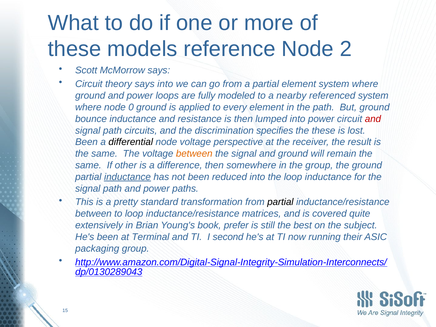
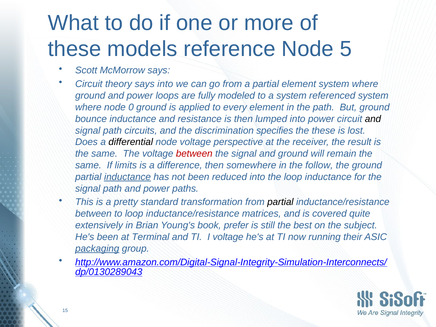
2: 2 -> 5 (346, 49)
a nearby: nearby -> system (291, 96)
and colour: red -> black (373, 119)
Been: Been -> Does (86, 142)
between colour: orange -> red (194, 154)
other: other -> limits (126, 165)
the group: group -> follow (319, 165)
I second: second -> voltage (228, 237)
packaging underline: none -> present (97, 249)
